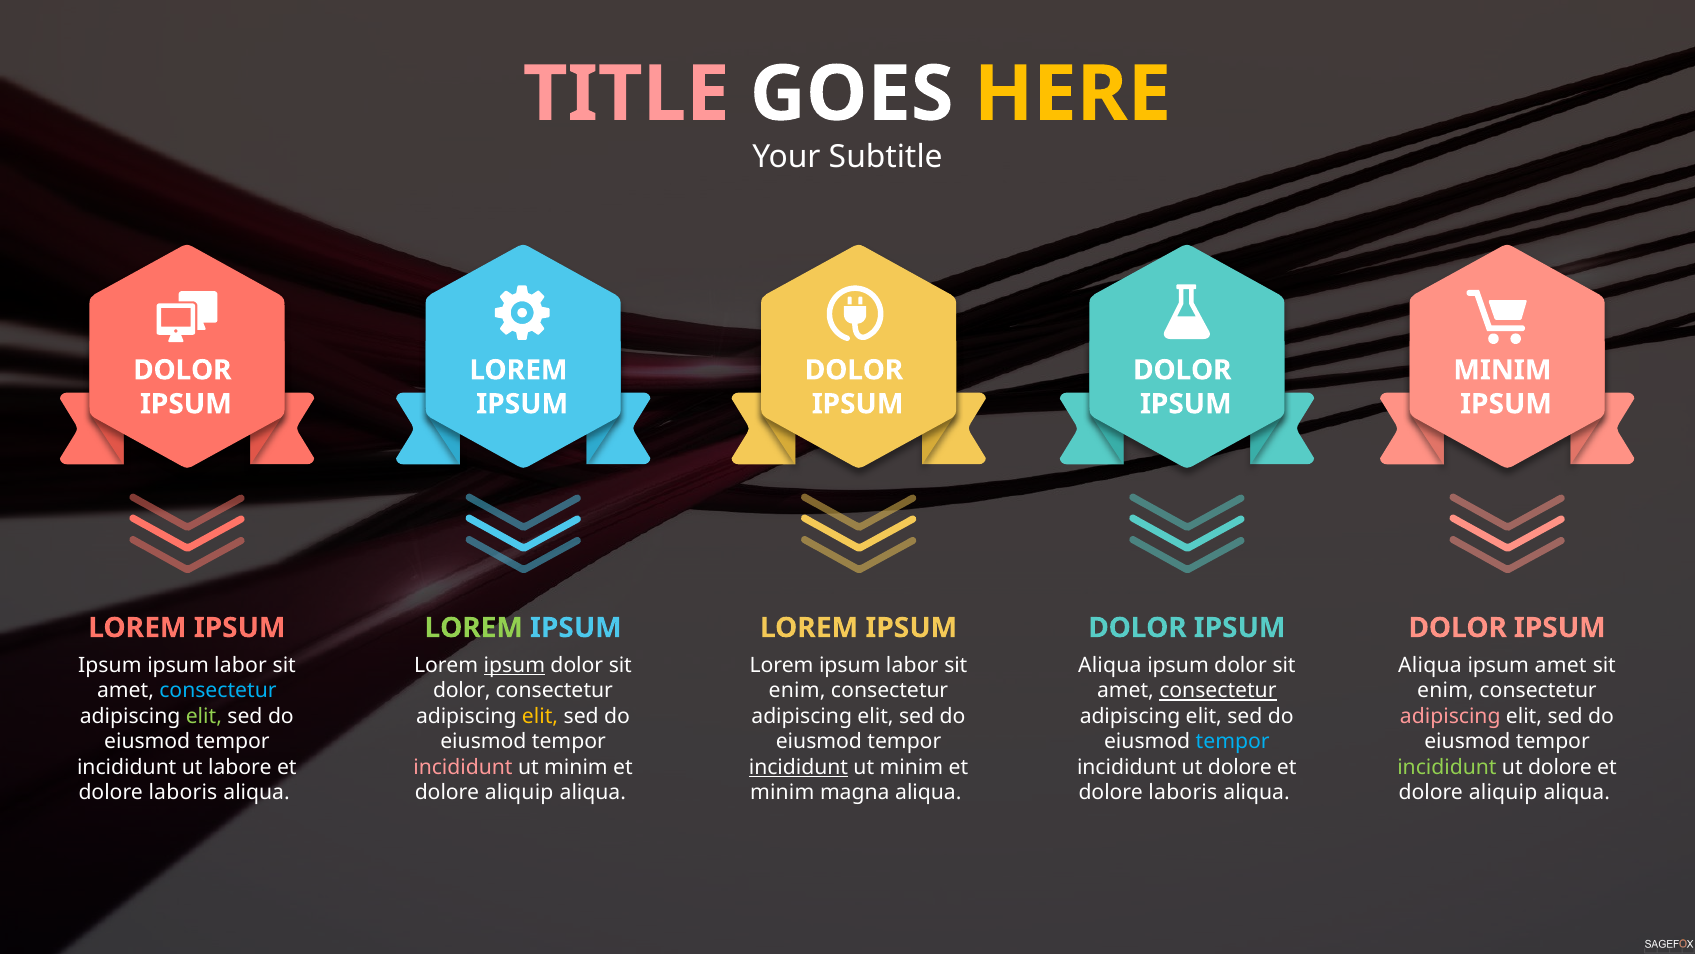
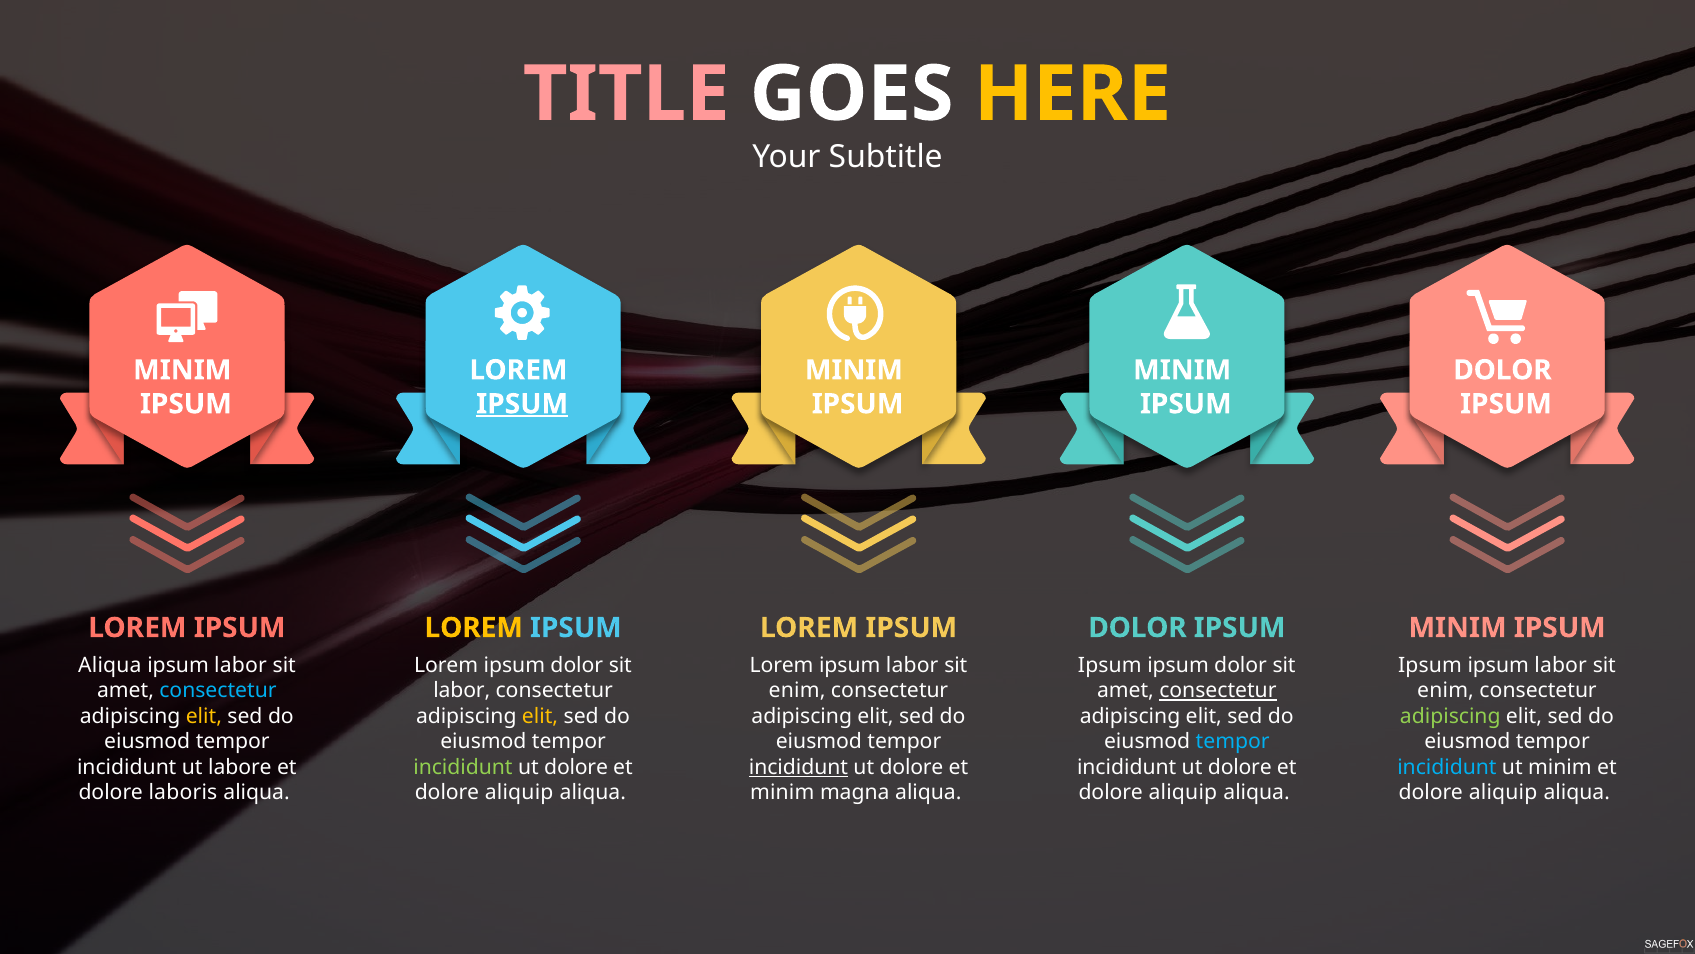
DOLOR: DOLOR -> MINIM (182, 370)
DOLOR: DOLOR -> MINIM (854, 370)
DOLOR: DOLOR -> MINIM (1182, 370)
MINIM: MINIM -> DOLOR (1502, 370)
IPSUM underline: none -> present (522, 404)
LOREM colour: light green -> yellow (474, 627)
DOLOR: DOLOR -> MINIM (1458, 627)
Ipsum: Ipsum -> Aliqua (110, 665)
ipsum underline: present -> none (514, 665)
Aliqua: Aliqua -> Ipsum (1110, 665)
Aliqua: Aliqua -> Ipsum (1430, 665)
amet: amet -> labor (1561, 665)
dolor: dolor -> labor (462, 690)
elit colour: light green -> yellow (204, 716)
adipiscing colour: pink -> light green (1450, 716)
incididunt colour: pink -> light green (463, 767)
minim: minim -> dolore (576, 767)
minim: minim -> dolore (912, 767)
incididunt colour: light green -> light blue (1447, 767)
dolore: dolore -> minim (1560, 767)
laboris: laboris -> aliquip (1183, 792)
